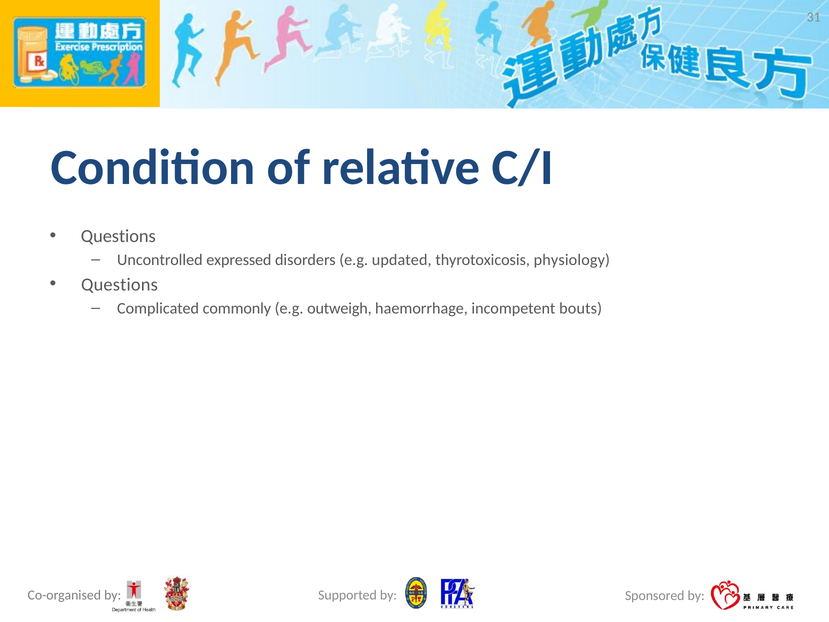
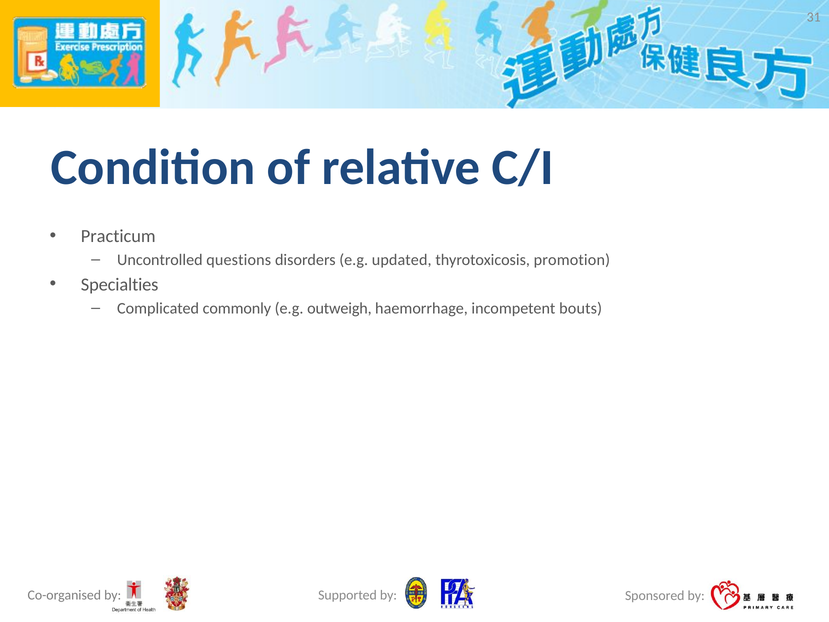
Questions: Questions -> Practicum (118, 236)
expressed: expressed -> questions (239, 260)
physiology: physiology -> promotion (572, 260)
Questions: Questions -> Specialties (120, 284)
